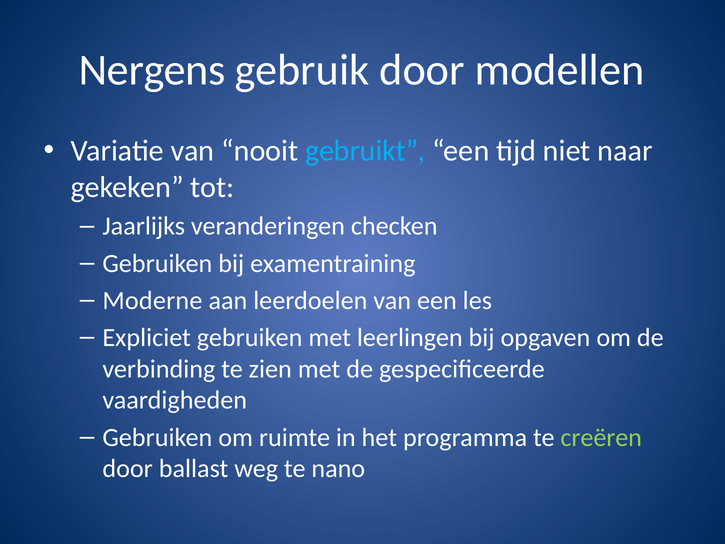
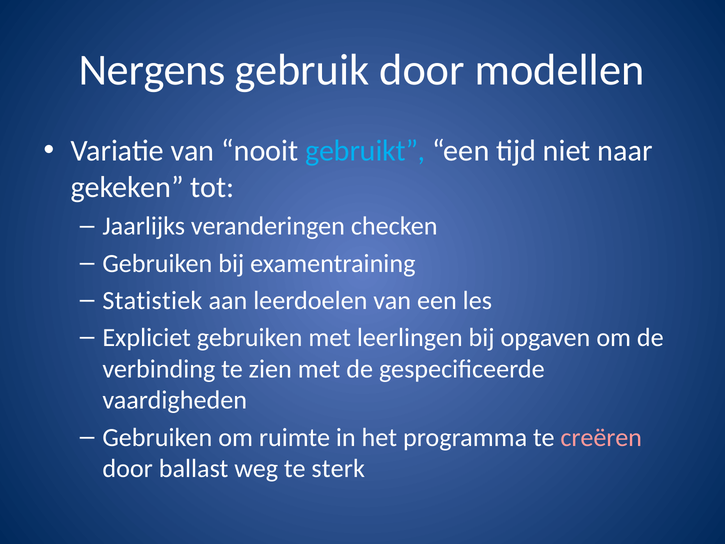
Moderne: Moderne -> Statistiek (152, 300)
creëren colour: light green -> pink (601, 437)
nano: nano -> sterk (338, 469)
